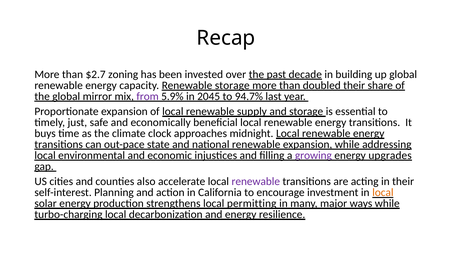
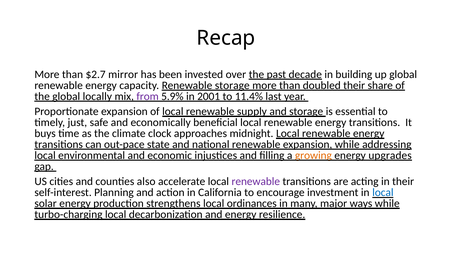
zoning: zoning -> mirror (123, 74)
mirror: mirror -> locally (97, 96)
2045: 2045 -> 2001 (209, 96)
94.7%: 94.7% -> 11.4% (249, 96)
growing colour: purple -> orange (313, 156)
local colour: orange -> blue (383, 193)
permitting: permitting -> ordinances (252, 204)
